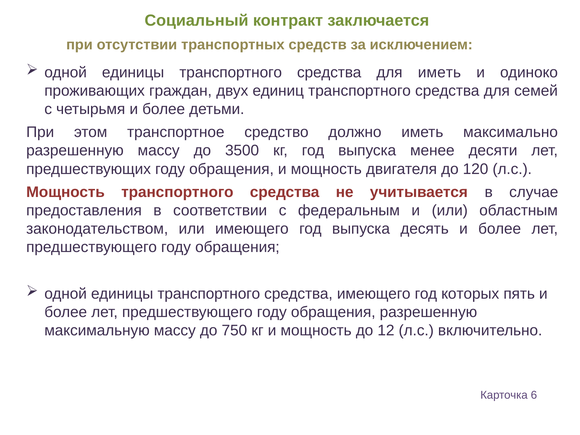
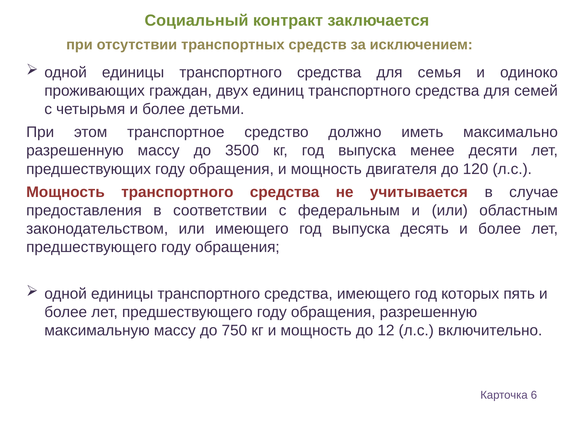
для иметь: иметь -> семья (439, 72)
